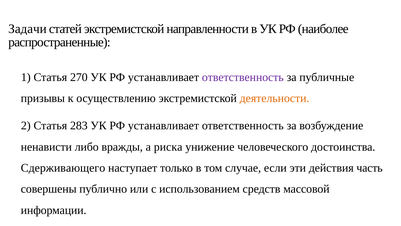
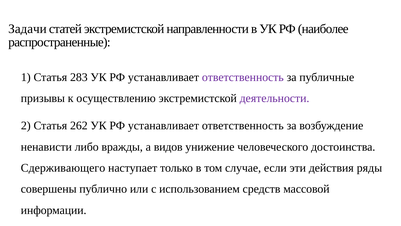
270: 270 -> 283 (79, 77)
деятельности colour: orange -> purple (275, 98)
283: 283 -> 262 (79, 125)
риска: риска -> видов (168, 147)
часть: часть -> ряды (369, 168)
